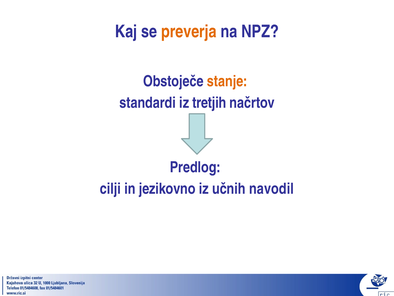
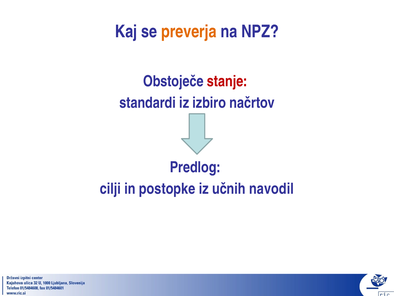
stanje colour: orange -> red (227, 81)
tretjih: tretjih -> izbiro (209, 103)
jezikovno: jezikovno -> postopke (167, 189)
